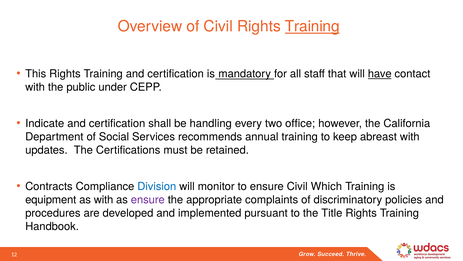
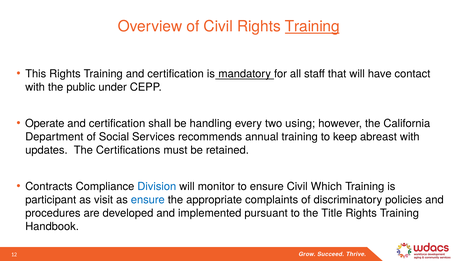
have underline: present -> none (380, 74)
Indicate: Indicate -> Operate (45, 123)
office: office -> using (300, 123)
equipment: equipment -> participant (51, 199)
as with: with -> visit (104, 199)
ensure colour: purple -> blue (148, 199)
